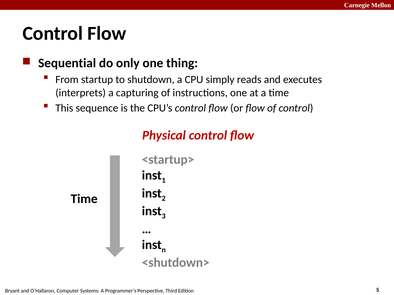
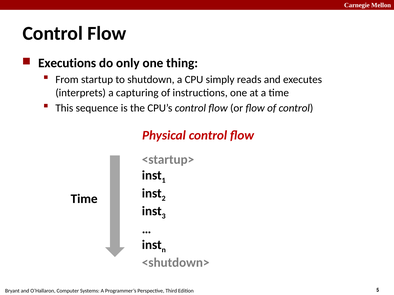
Sequential: Sequential -> Executions (67, 63)
